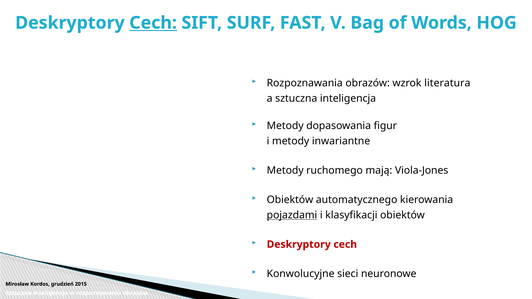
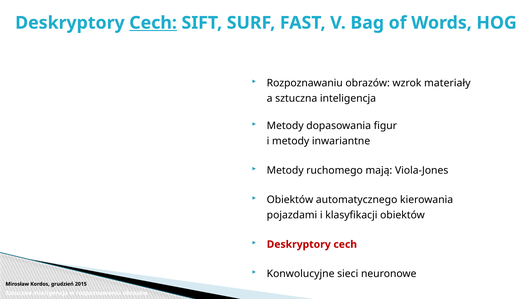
Rozpoznawania: Rozpoznawania -> Rozpoznawaniu (305, 83)
literatura: literatura -> materiały (447, 83)
pojazdami underline: present -> none (292, 215)
